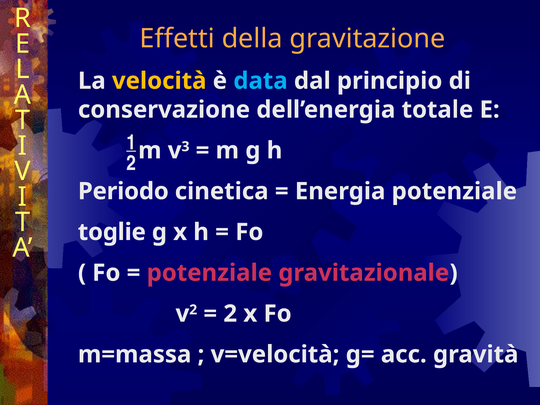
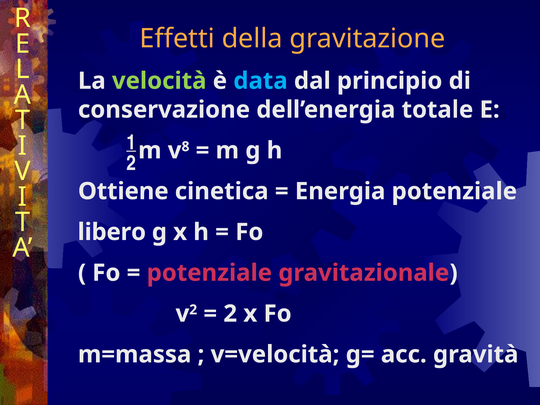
velocità colour: yellow -> light green (159, 81)
3: 3 -> 8 (185, 147)
Periodo: Periodo -> Ottiene (123, 191)
toglie: toglie -> libero (112, 232)
